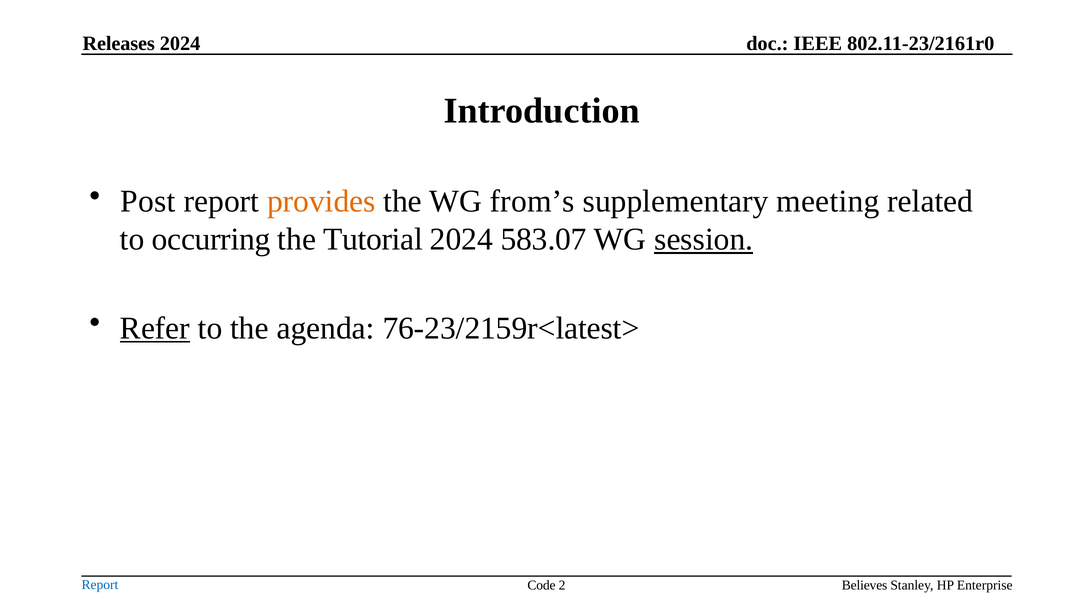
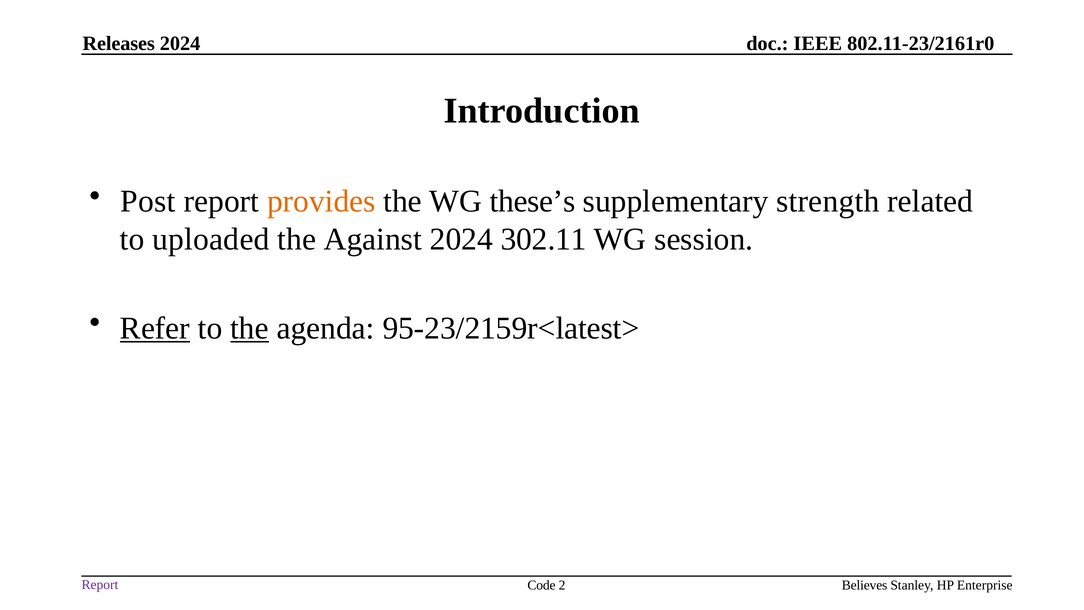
from’s: from’s -> these’s (533, 201)
meeting: meeting -> strength (828, 201)
occurring: occurring -> uploaded (211, 239)
Tutorial: Tutorial -> Against (373, 239)
583.07: 583.07 -> 302.11 (544, 239)
session underline: present -> none (704, 239)
the underline: none -> present (250, 328)
76-23/2159r<latest>: 76-23/2159r<latest> -> 95-23/2159r<latest> (511, 328)
Report colour: blue -> purple (100, 585)
